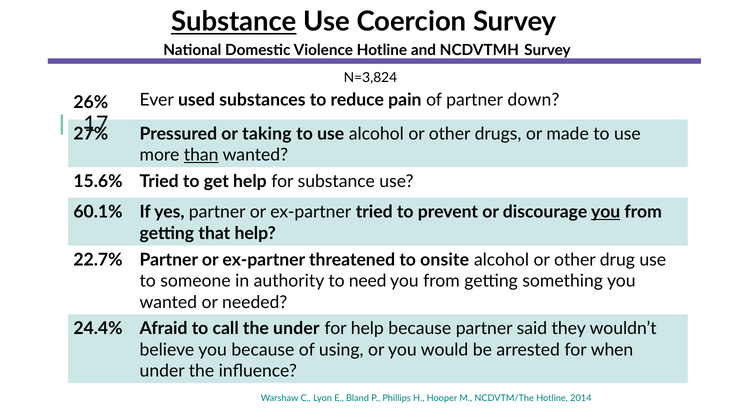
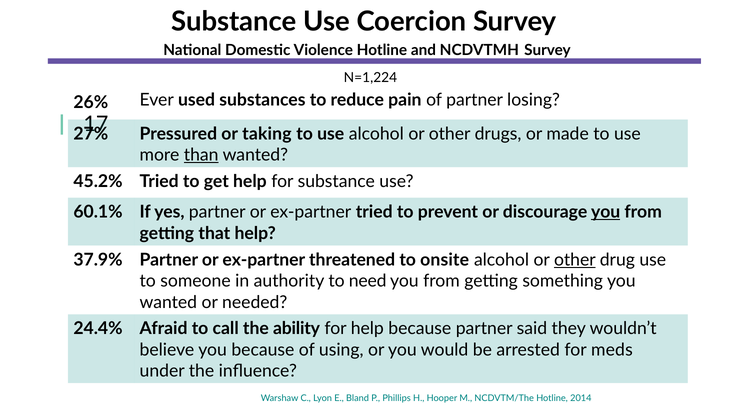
Substance underline: present -> none (234, 22)
N=3,824: N=3,824 -> N=1,224 (370, 78)
down: down -> losing (533, 100)
15.6%: 15.6% -> 45.2% (98, 182)
22.7%: 22.7% -> 37.9% (98, 260)
other underline: none -> present (575, 260)
the under: under -> ability (296, 329)
when: when -> meds (612, 350)
